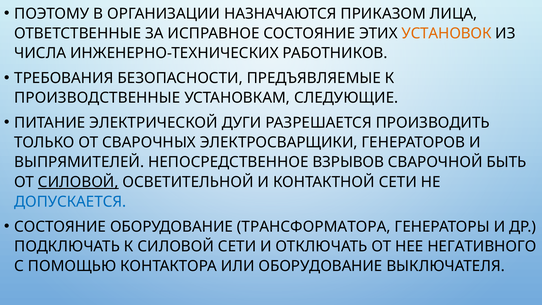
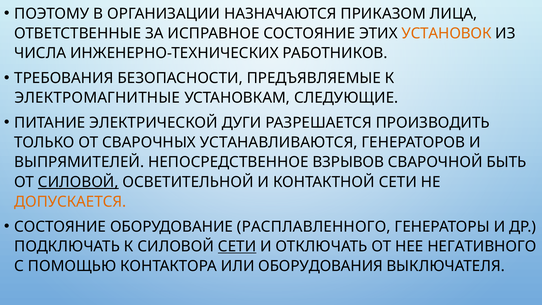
ПРОИЗВОДСТВЕННЫЕ: ПРОИЗВОДСТВЕННЫЕ -> ЭЛЕКТРОМАГНИТНЫЕ (97, 98)
ЭЛЕКТРОСВАРЩИКИ: ЭЛЕКТРОСВАРЩИКИ -> УСТАНАВЛИВАЮТСЯ (279, 142)
ДОПУСКАЕТСЯ colour: blue -> orange (70, 202)
ТРАНСФОРМАТОРА: ТРАНСФОРМАТОРА -> РАСПЛАВЛЕННОГО (314, 227)
СЕТИ underline: none -> present (237, 246)
ИЛИ ОБОРУДОВАНИЕ: ОБОРУДОВАНИЕ -> ОБОРУДОВАНИЯ (321, 266)
